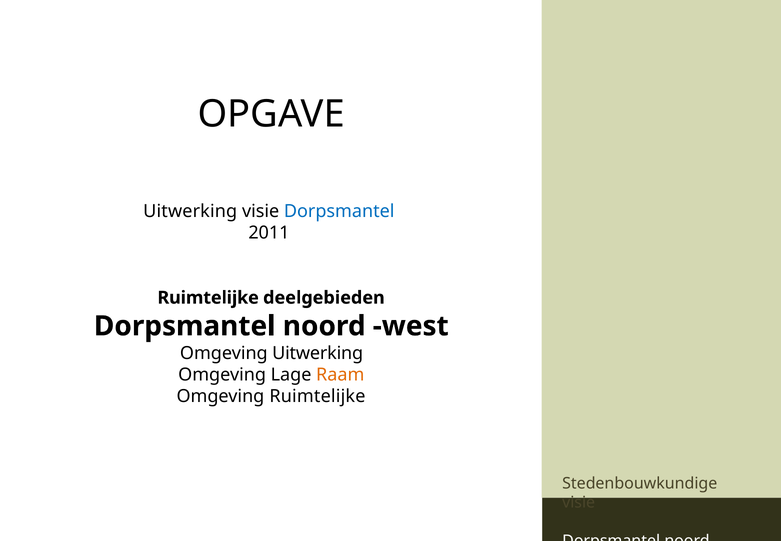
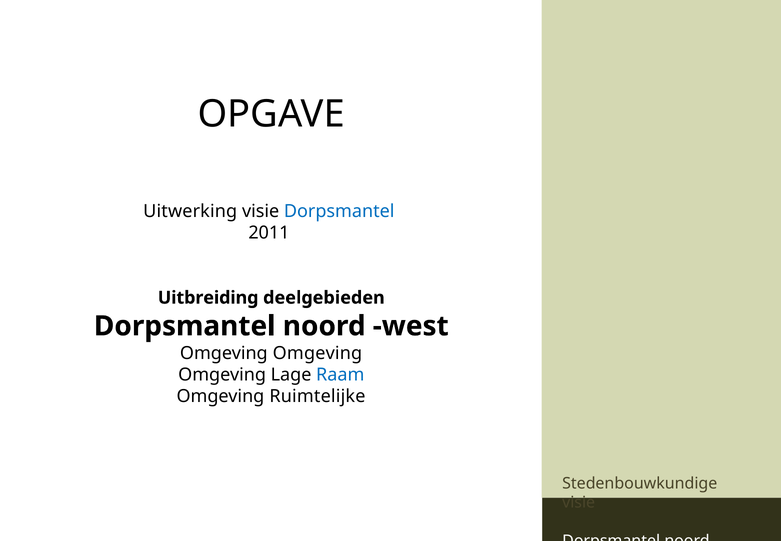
Ruimtelijke: Ruimtelijke -> Uitbreiding (208, 298)
Uitwerking: Uitwerking -> Omgeving (317, 353)
Raam colour: orange -> blue (340, 374)
